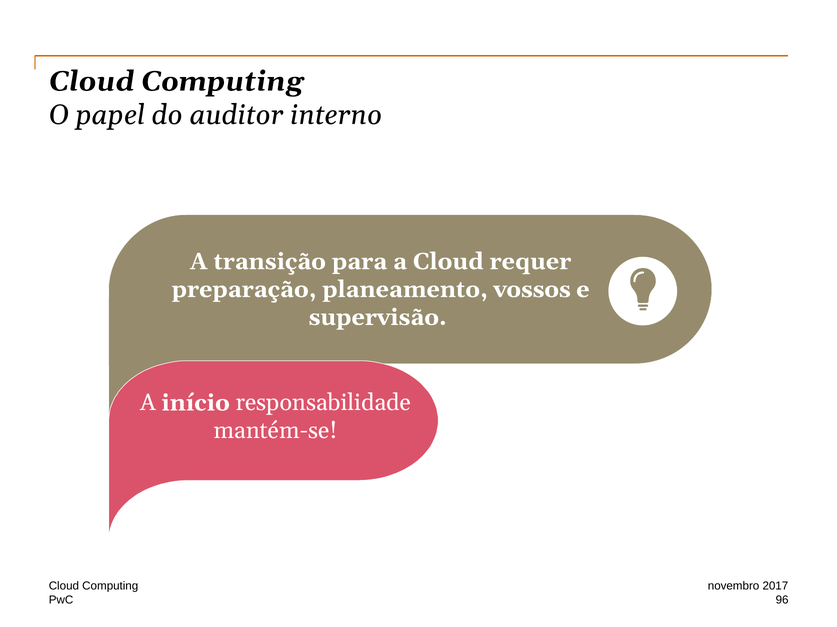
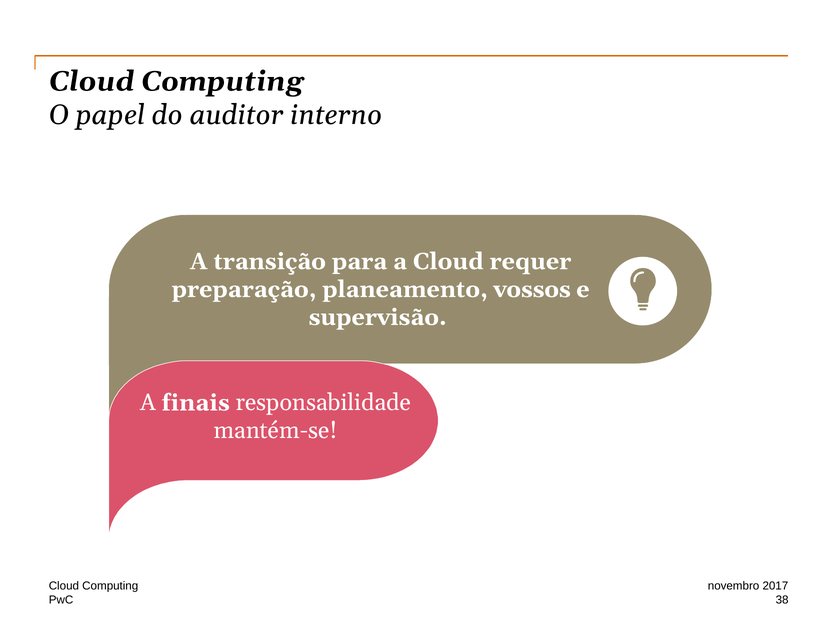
início: início -> finais (196, 403)
96: 96 -> 38 (782, 601)
